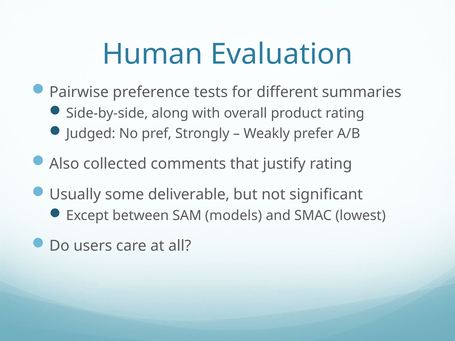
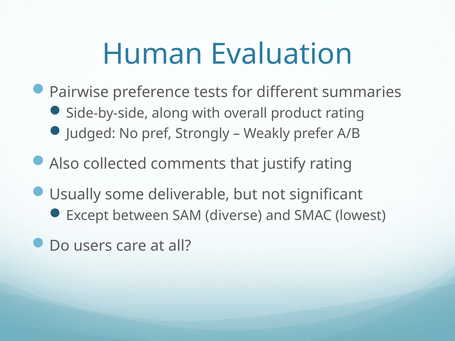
models: models -> diverse (234, 216)
